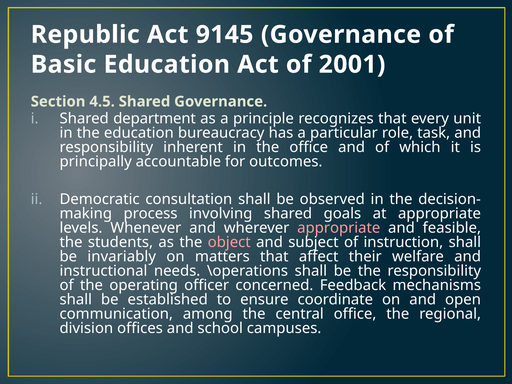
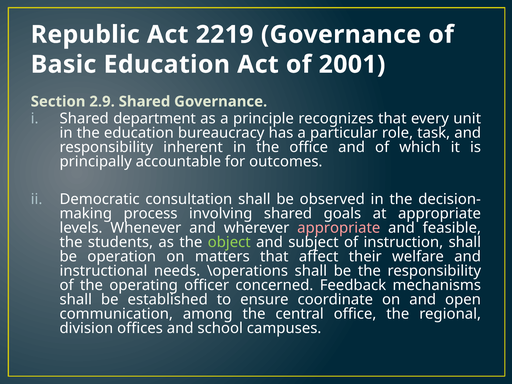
9145: 9145 -> 2219 (225, 35)
4.5: 4.5 -> 2.9 (102, 102)
object colour: pink -> light green (229, 242)
invariably: invariably -> operation (122, 257)
